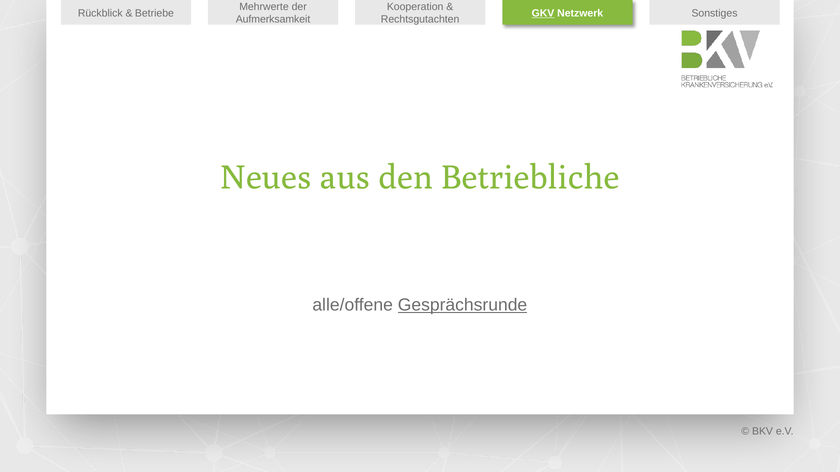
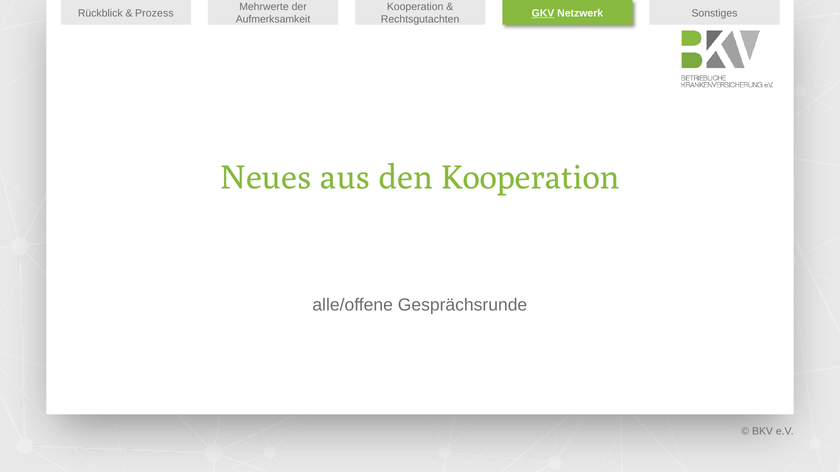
Betriebe: Betriebe -> Prozess (154, 13)
den Betriebliche: Betriebliche -> Kooperation (530, 178)
Gesprächsrunde underline: present -> none (463, 305)
